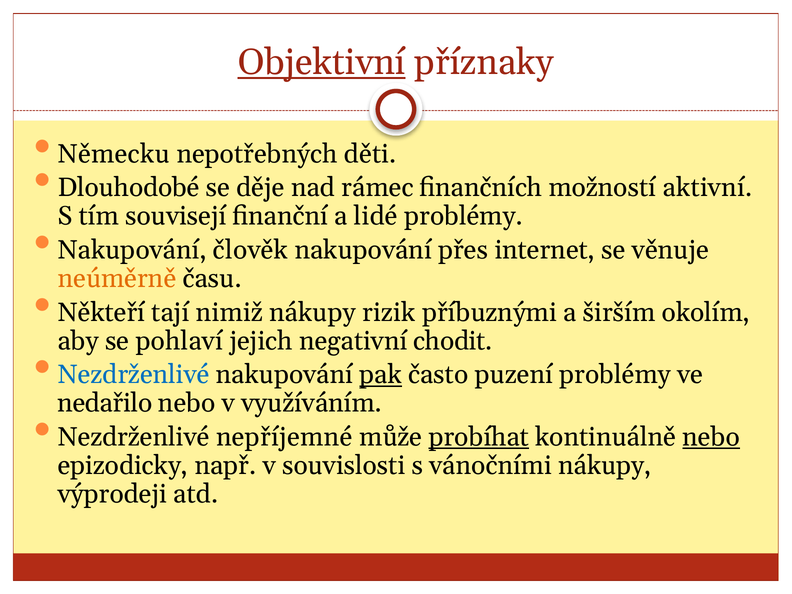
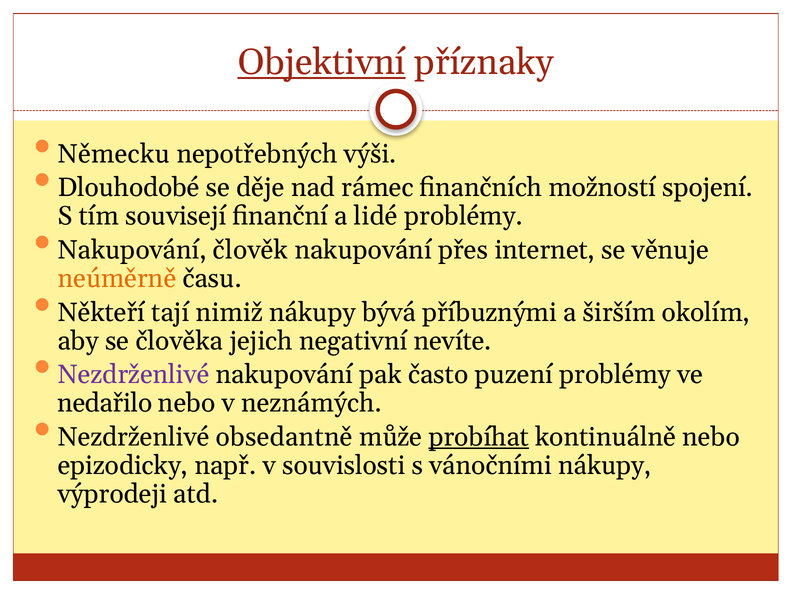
děti: děti -> výši (370, 154)
aktivní: aktivní -> spojení (708, 188)
rizik: rizik -> bývá (389, 312)
pohlaví: pohlaví -> člověka (179, 341)
chodit: chodit -> nevíte (453, 341)
Nezdrženlivé colour: blue -> purple (134, 375)
pak underline: present -> none (381, 375)
využíváním: využíváním -> neznámých (312, 403)
nepříjemné: nepříjemné -> obsedantně (284, 437)
nebo underline: present -> none (711, 437)
